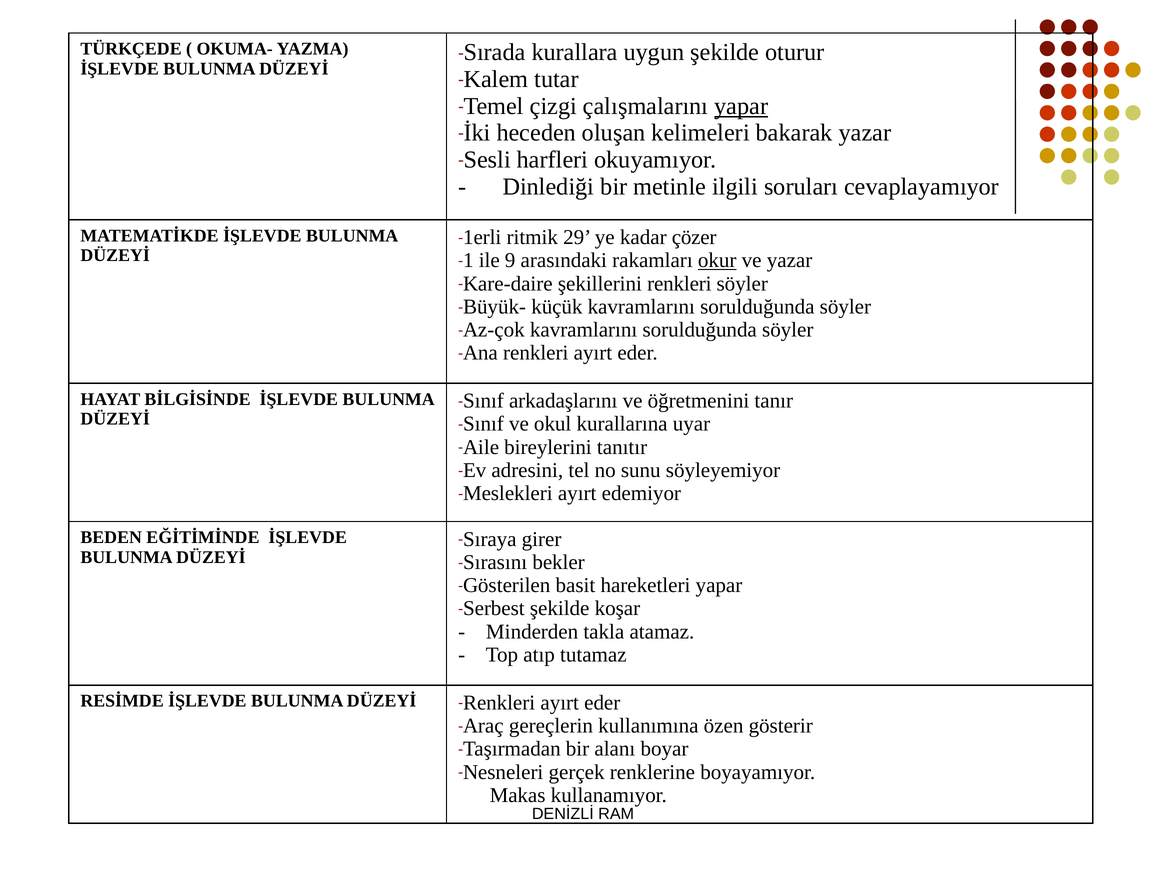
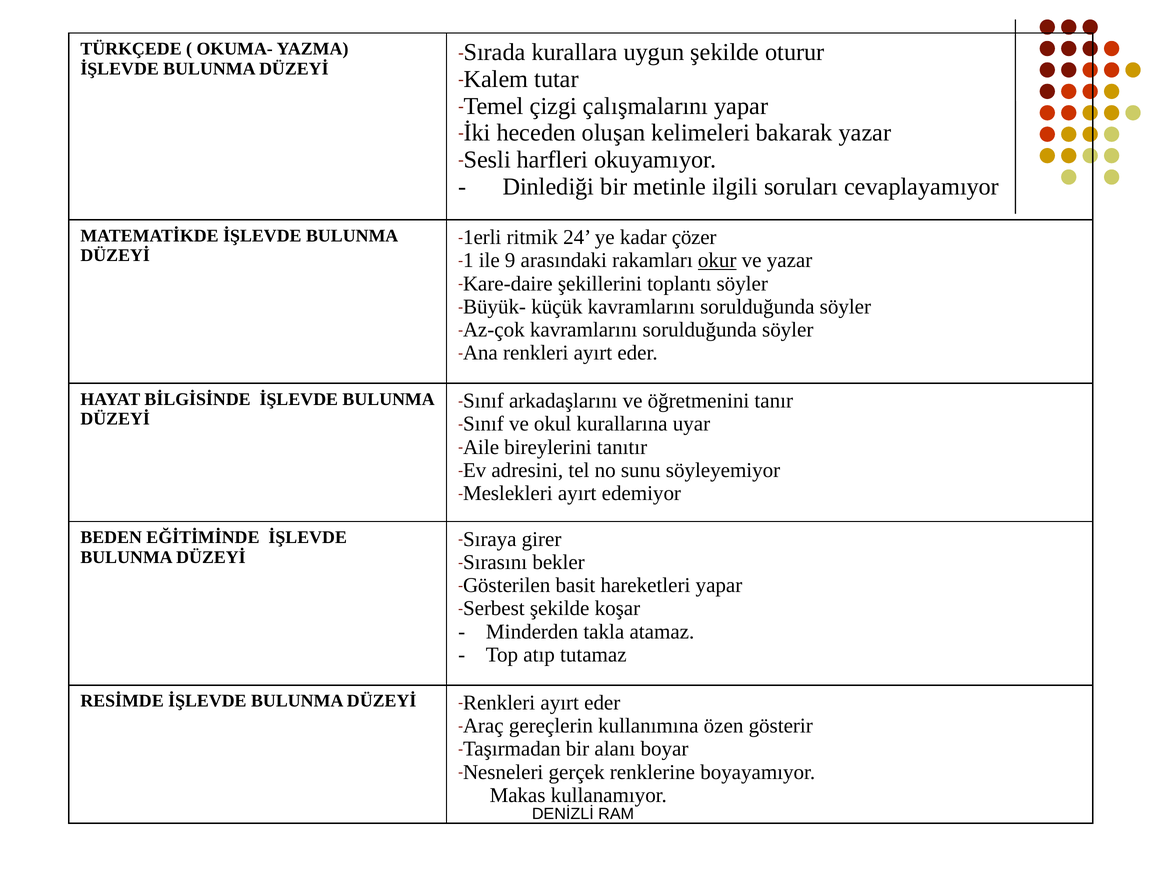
yapar underline: present -> none (741, 106)
29: 29 -> 24 (577, 237)
şekillerini renkleri: renkleri -> toplantı (679, 283)
